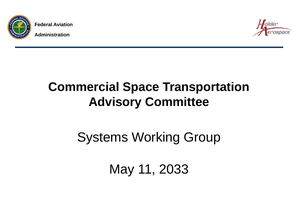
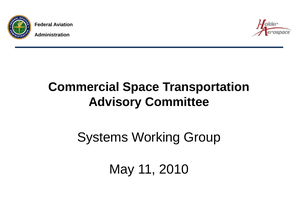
2033: 2033 -> 2010 (174, 169)
